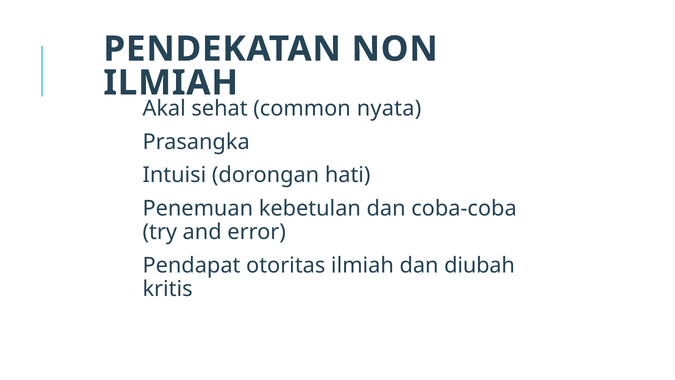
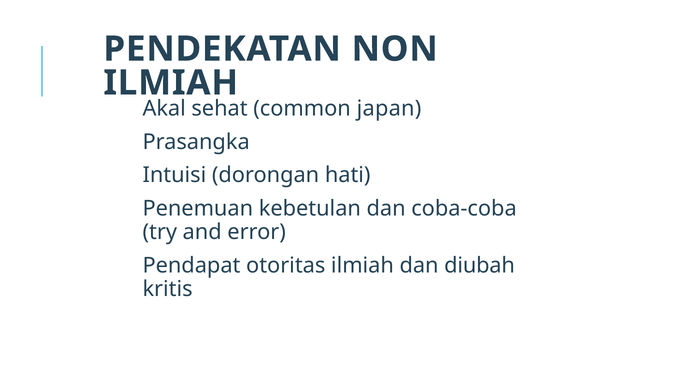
nyata: nyata -> japan (389, 108)
